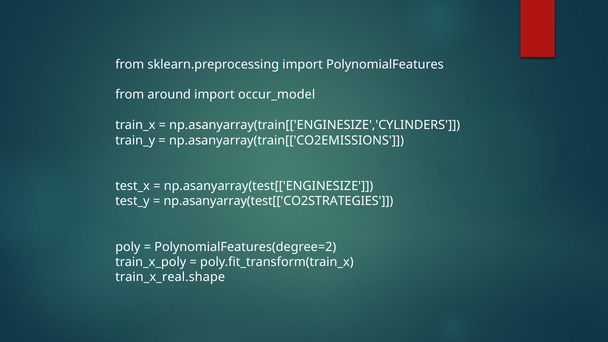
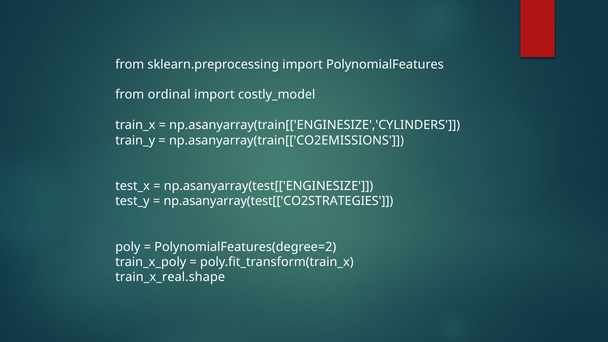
around: around -> ordinal (169, 95)
occur_model: occur_model -> costly_model (277, 95)
